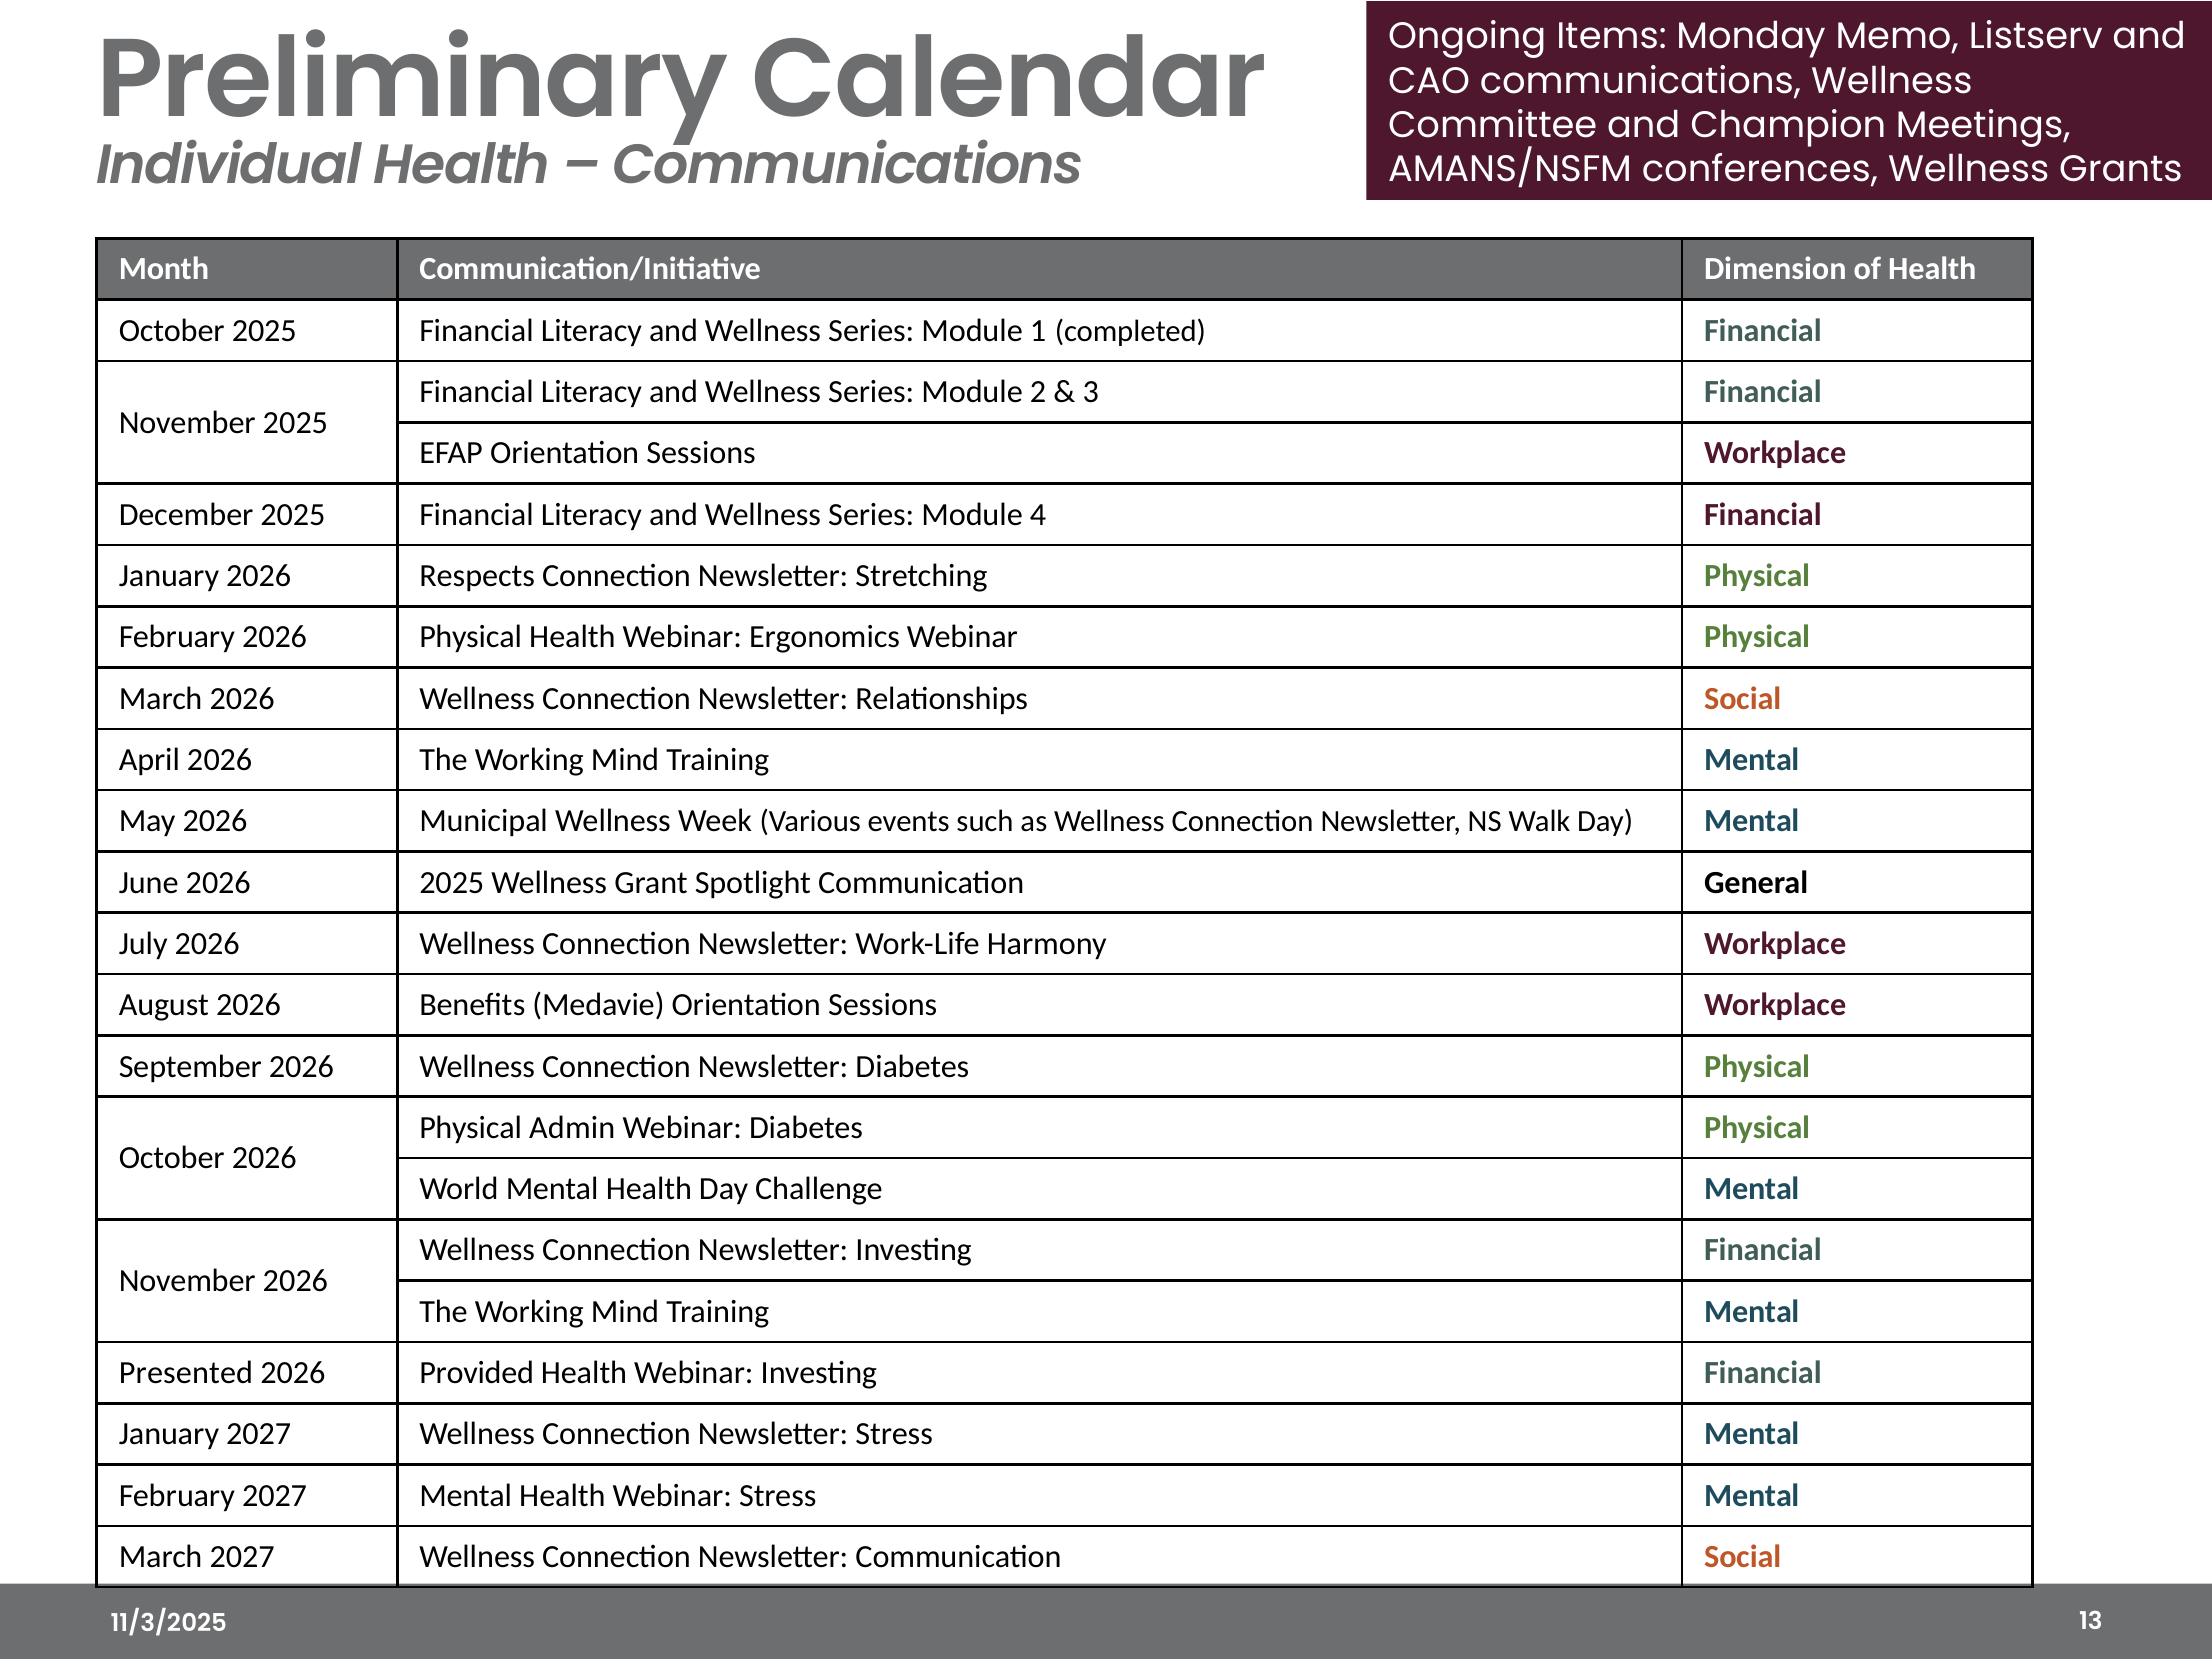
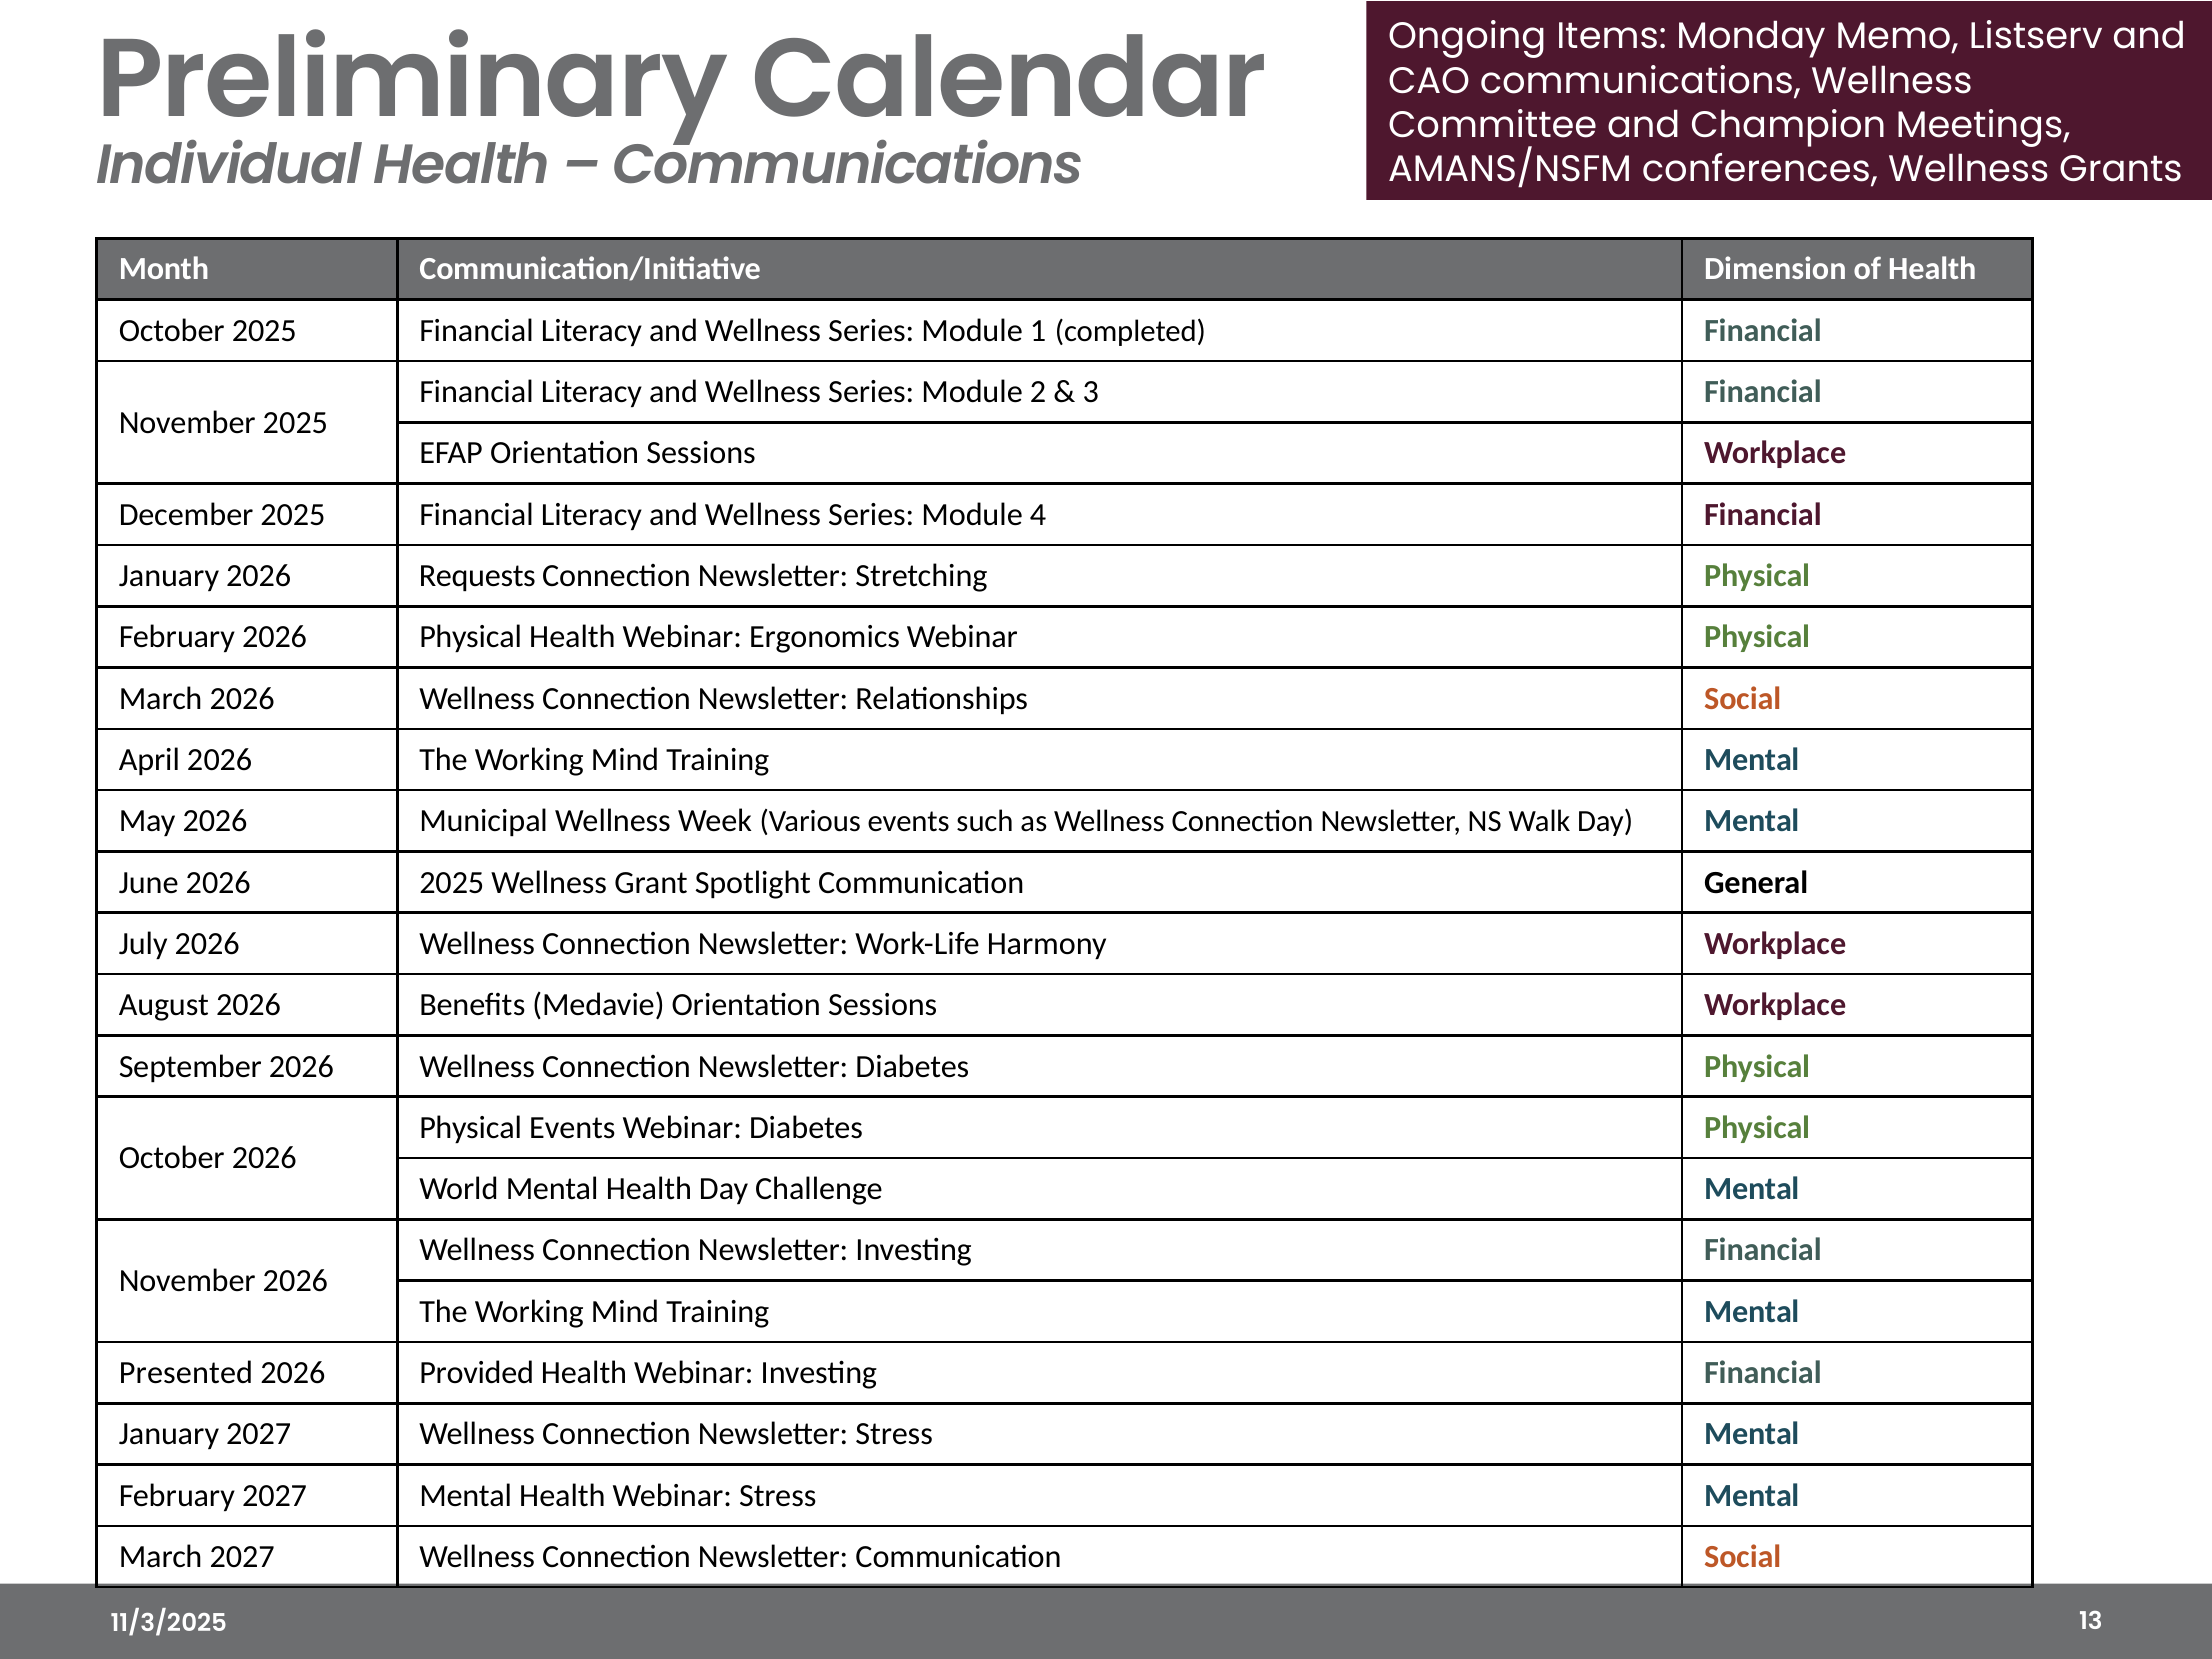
Respects: Respects -> Requests (477, 576)
Physical Admin: Admin -> Events (572, 1128)
